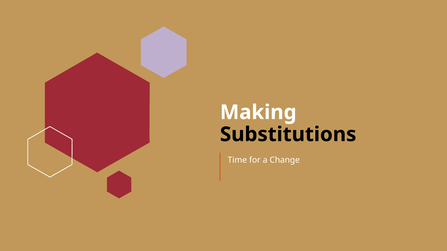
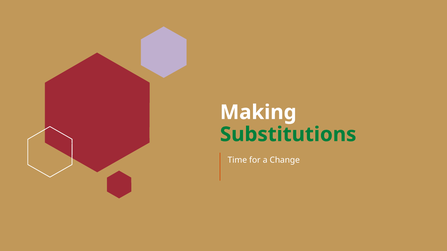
Substitutions colour: black -> green (288, 135)
